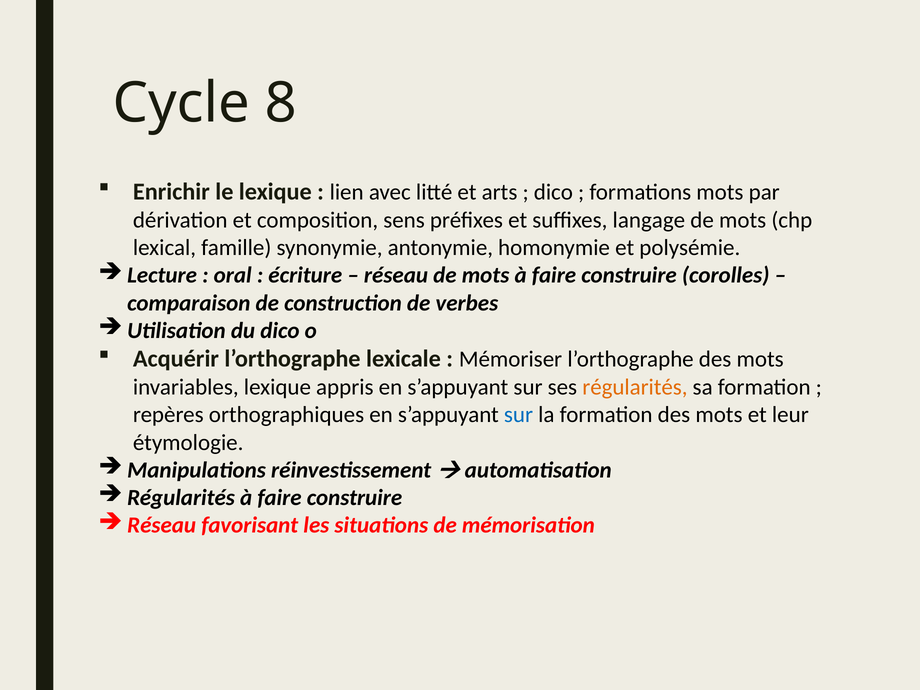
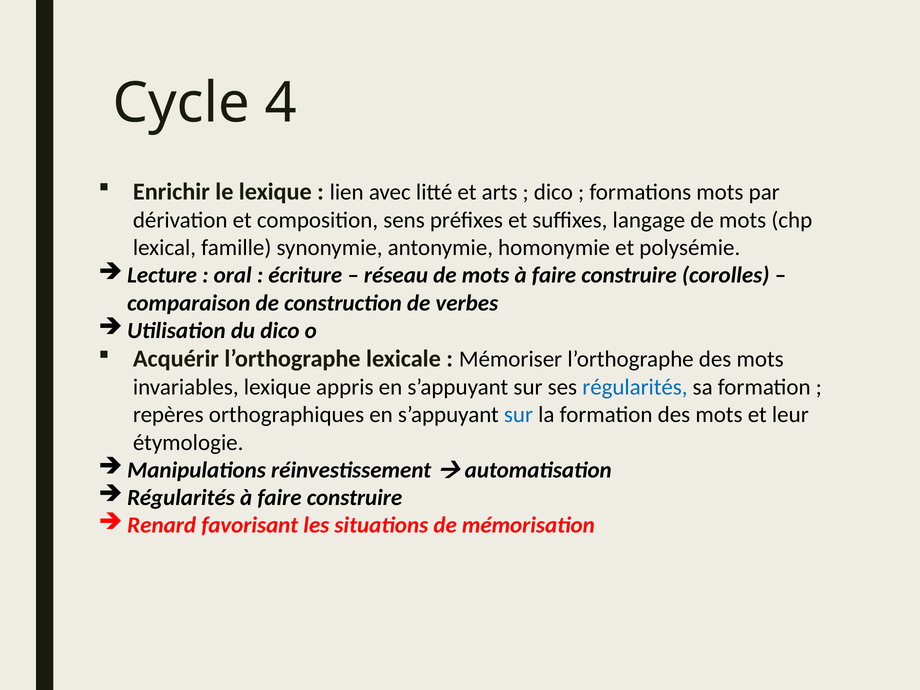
8: 8 -> 4 (281, 103)
régularités colour: orange -> blue (635, 387)
Réseau: Réseau -> Renard (162, 525)
